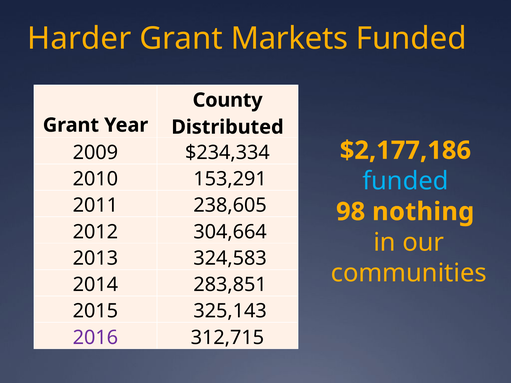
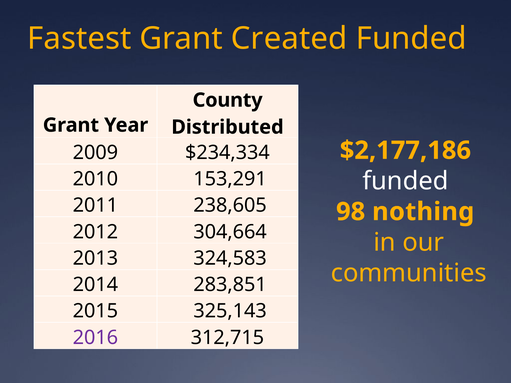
Harder: Harder -> Fastest (79, 38)
Markets: Markets -> Created (289, 38)
funded colour: light blue -> white (405, 181)
